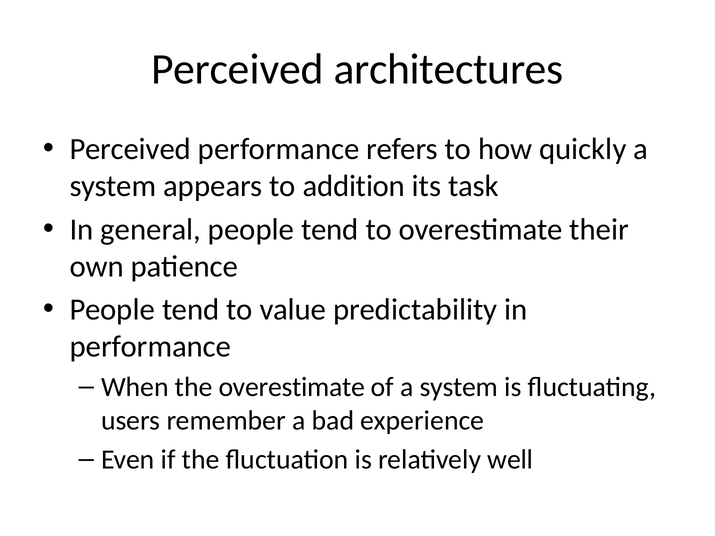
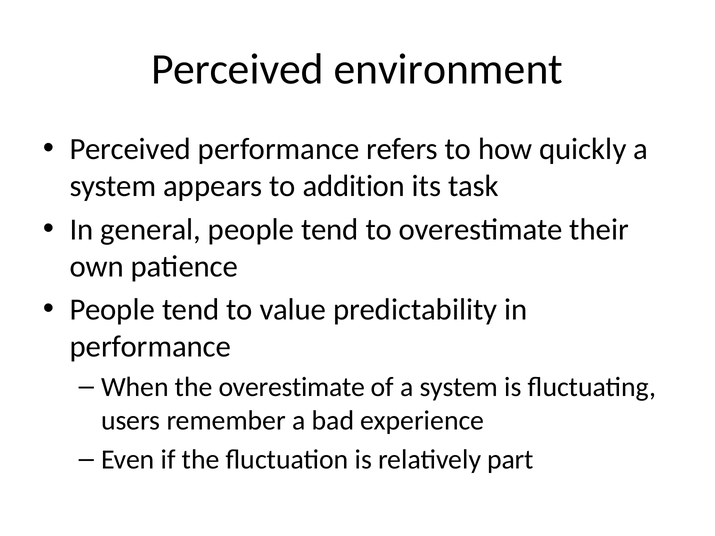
architectures: architectures -> environment (448, 69)
well: well -> part (510, 460)
